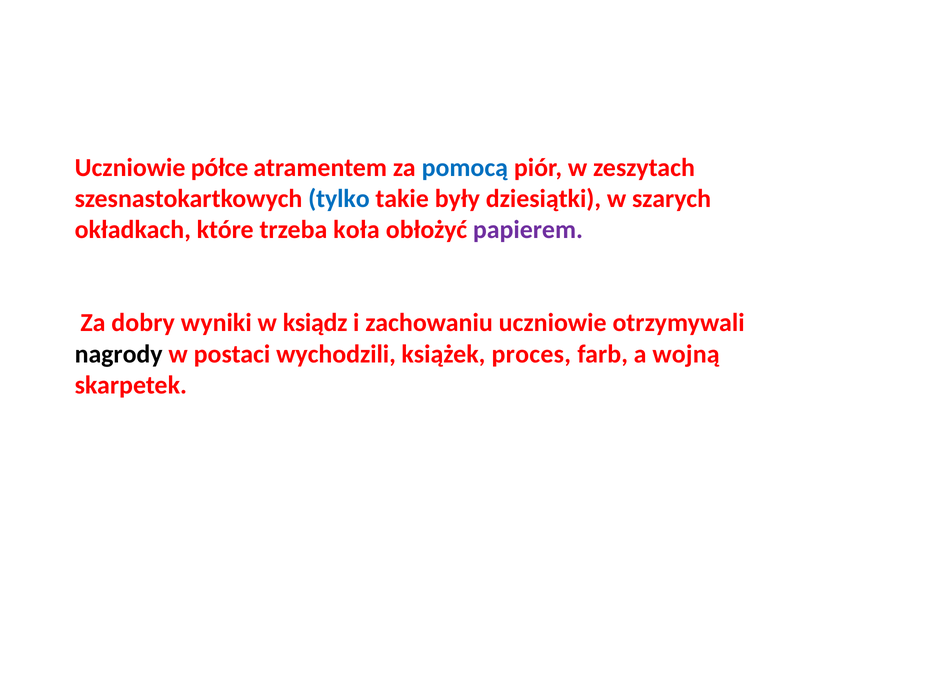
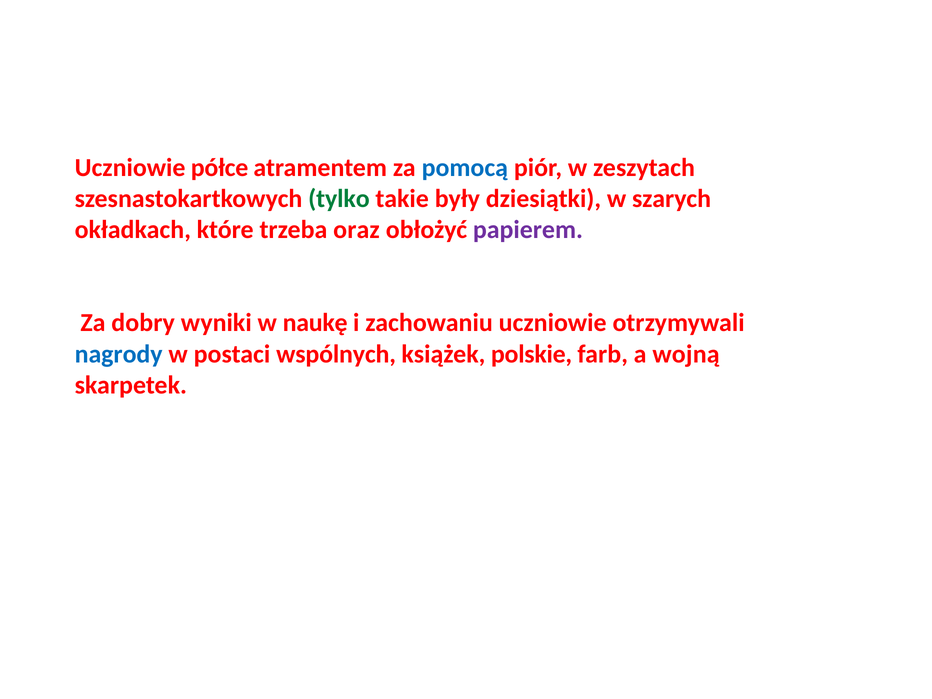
tylko colour: blue -> green (339, 199)
koła: koła -> oraz (357, 230)
ksiądz: ksiądz -> naukę (315, 323)
nagrody colour: black -> blue (119, 354)
wychodzili: wychodzili -> wspólnych (336, 354)
proces: proces -> polskie (532, 354)
